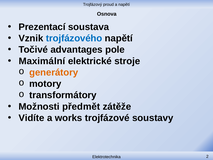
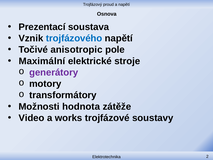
advantages: advantages -> anisotropic (77, 50)
generátory colour: orange -> purple (54, 72)
předmět: předmět -> hodnota (81, 106)
Vidíte: Vidíte -> Video (31, 118)
